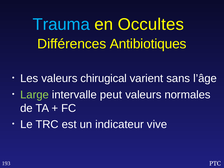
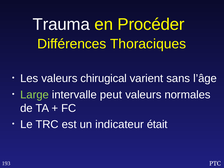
Trauma colour: light blue -> white (61, 24)
Occultes: Occultes -> Procéder (151, 24)
Antibiotiques: Antibiotiques -> Thoraciques (148, 44)
vive: vive -> était (157, 124)
